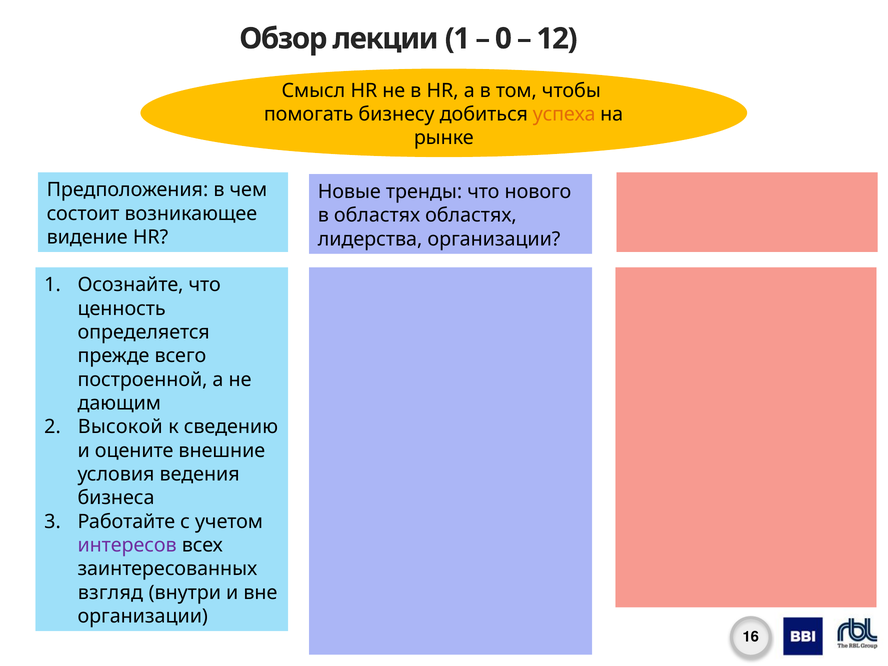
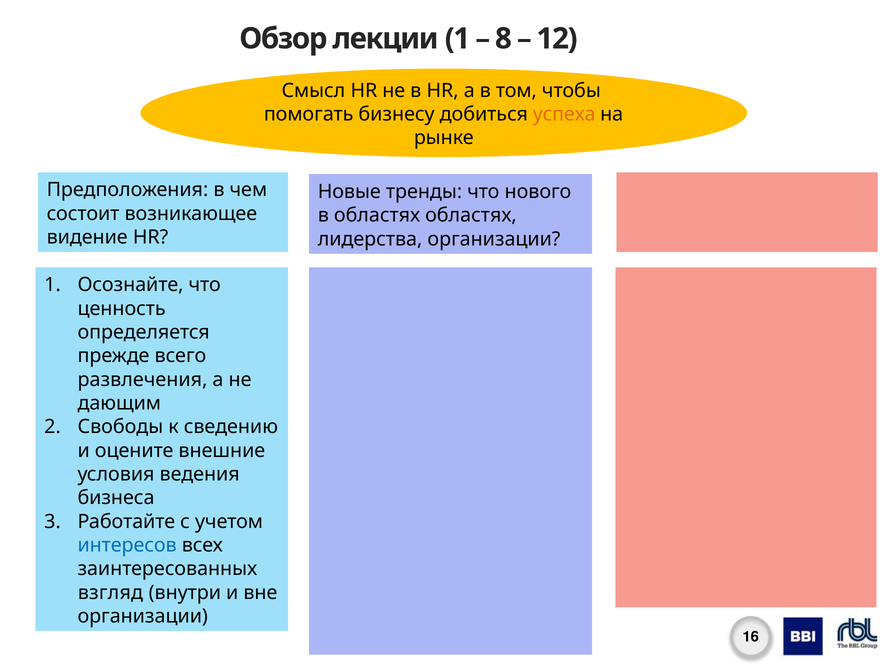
0: 0 -> 8 (503, 39)
построенной: построенной -> развлечения (142, 380)
Высокой: Высокой -> Свободы (120, 427)
интересов colour: purple -> blue (127, 545)
